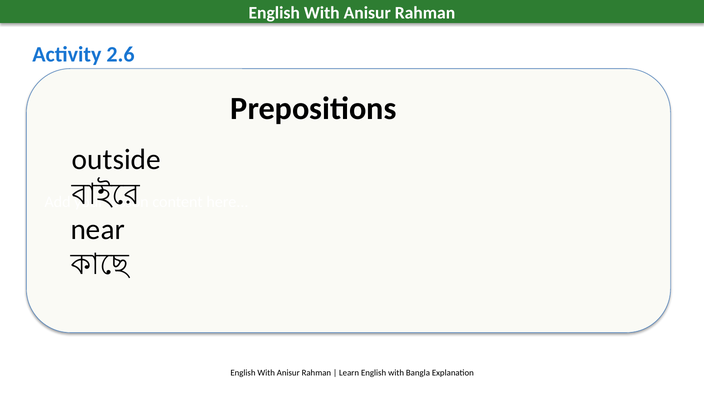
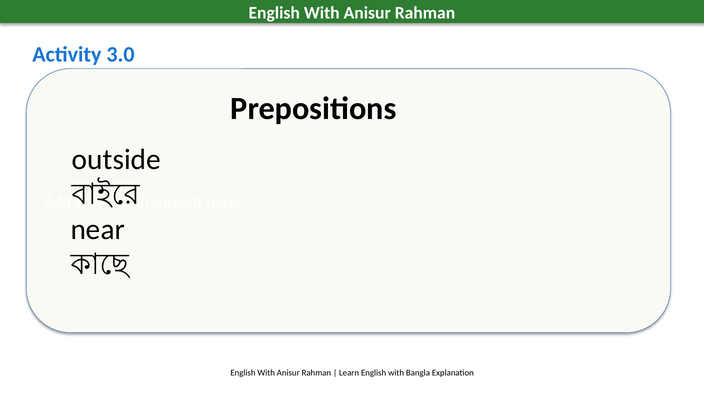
2.6: 2.6 -> 3.0 (120, 54)
